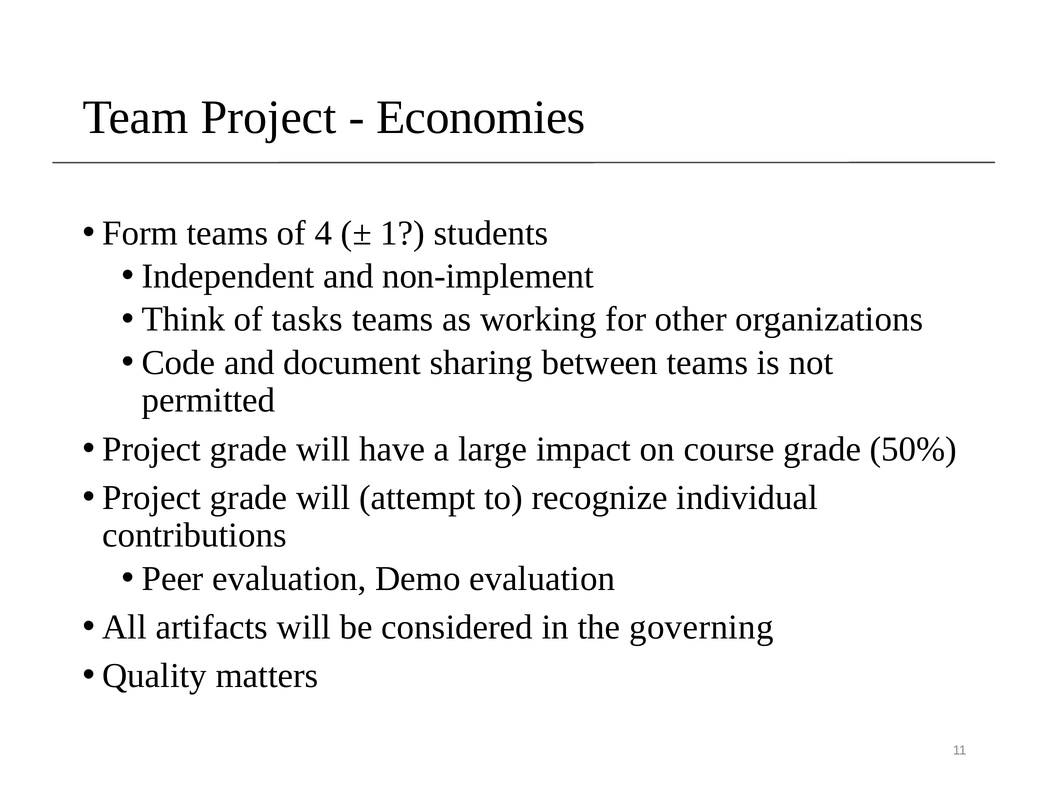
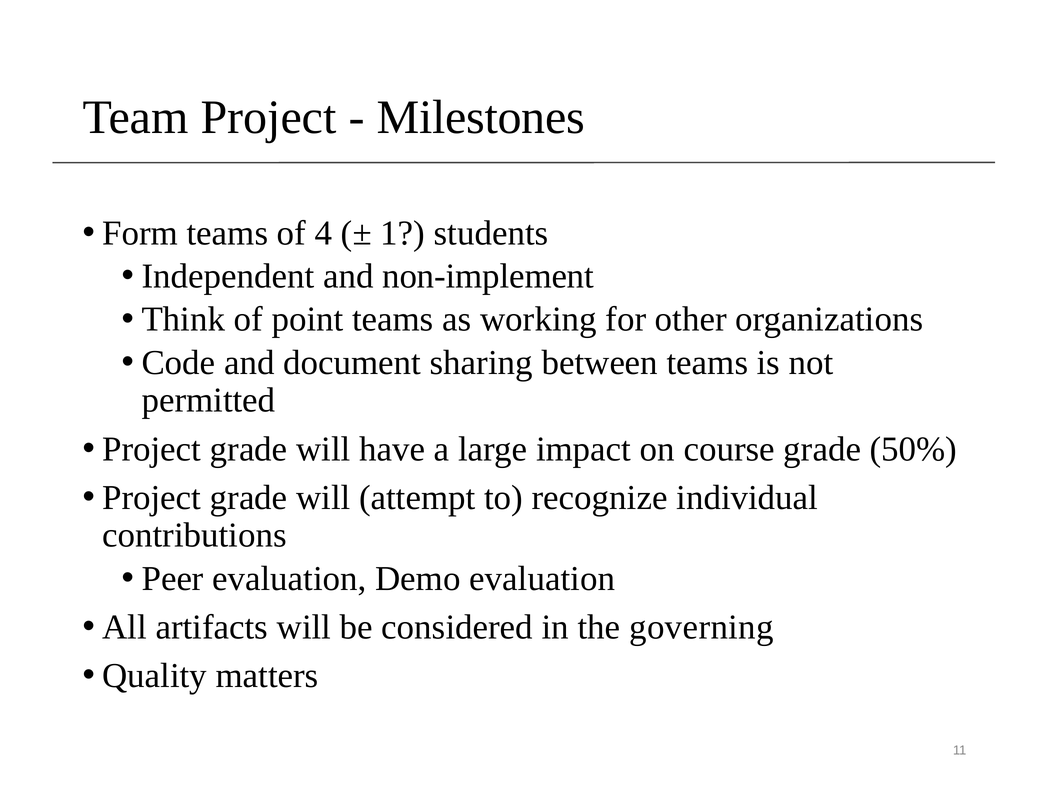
Economies: Economies -> Milestones (481, 118)
tasks: tasks -> point (308, 320)
